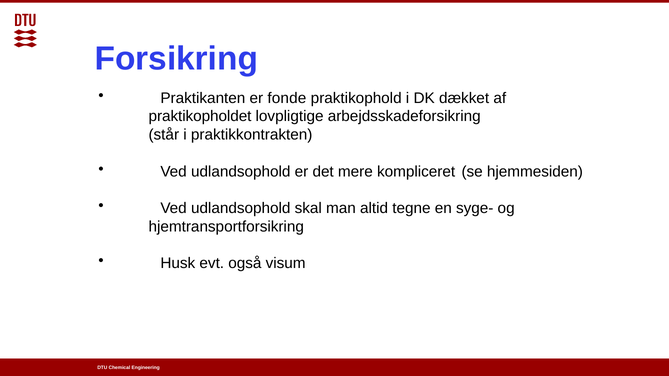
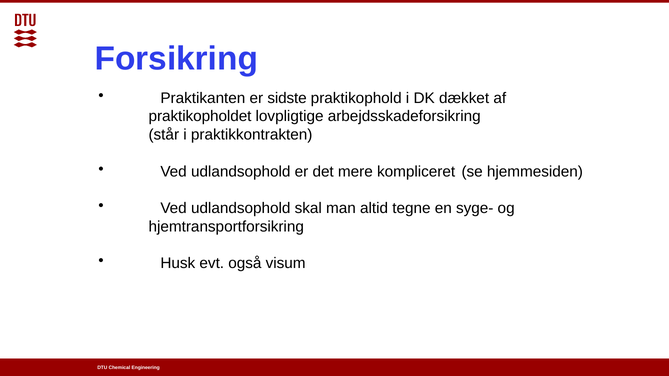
fonde: fonde -> sidste (287, 98)
